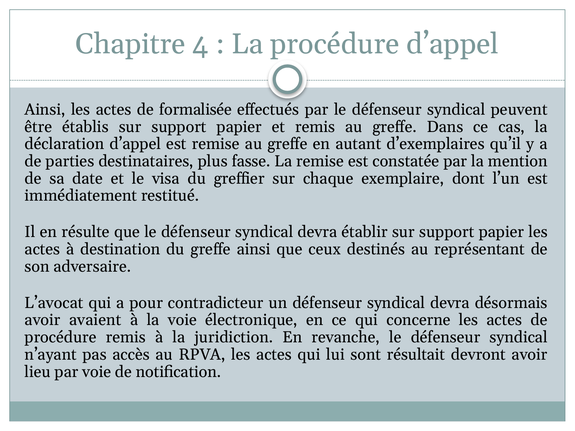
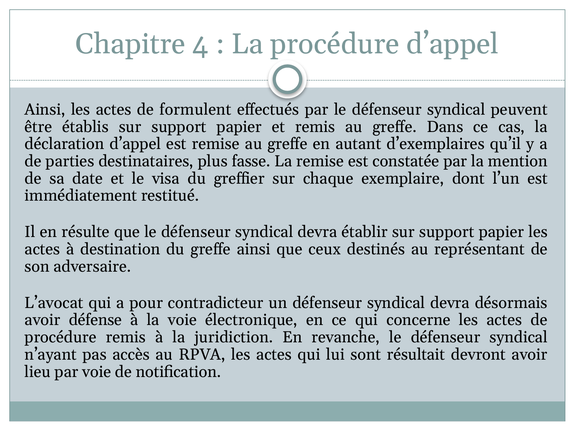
formalisée: formalisée -> formulent (195, 110)
avaient: avaient -> défense (95, 320)
